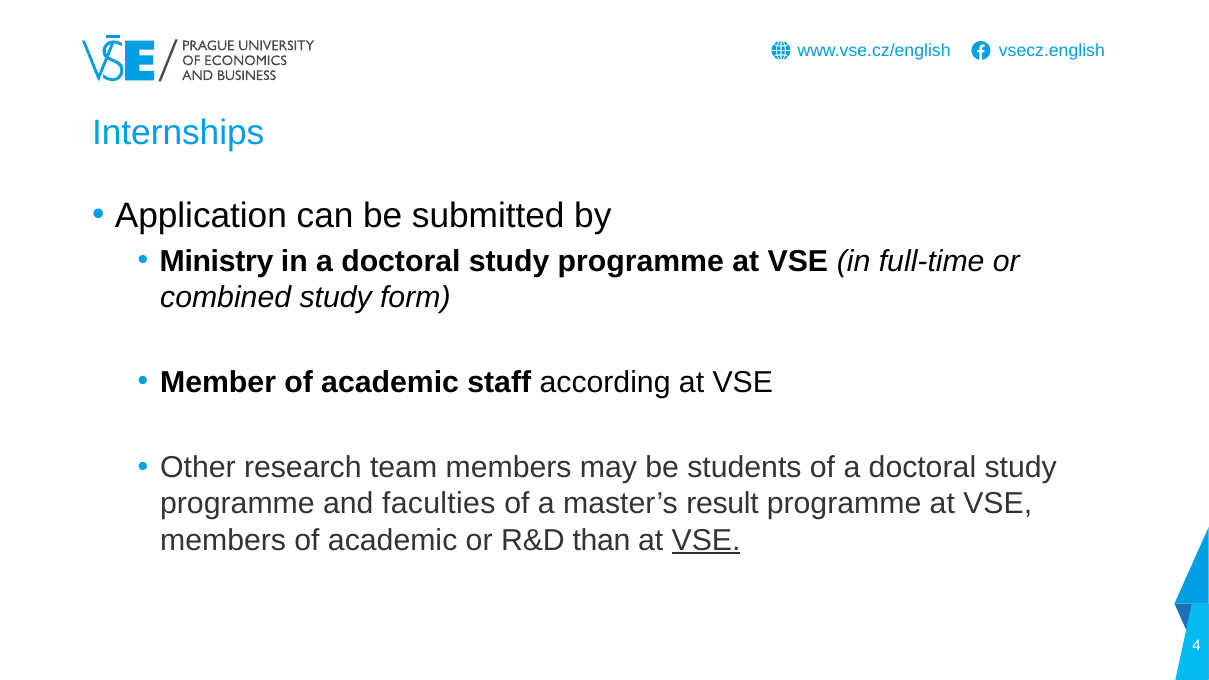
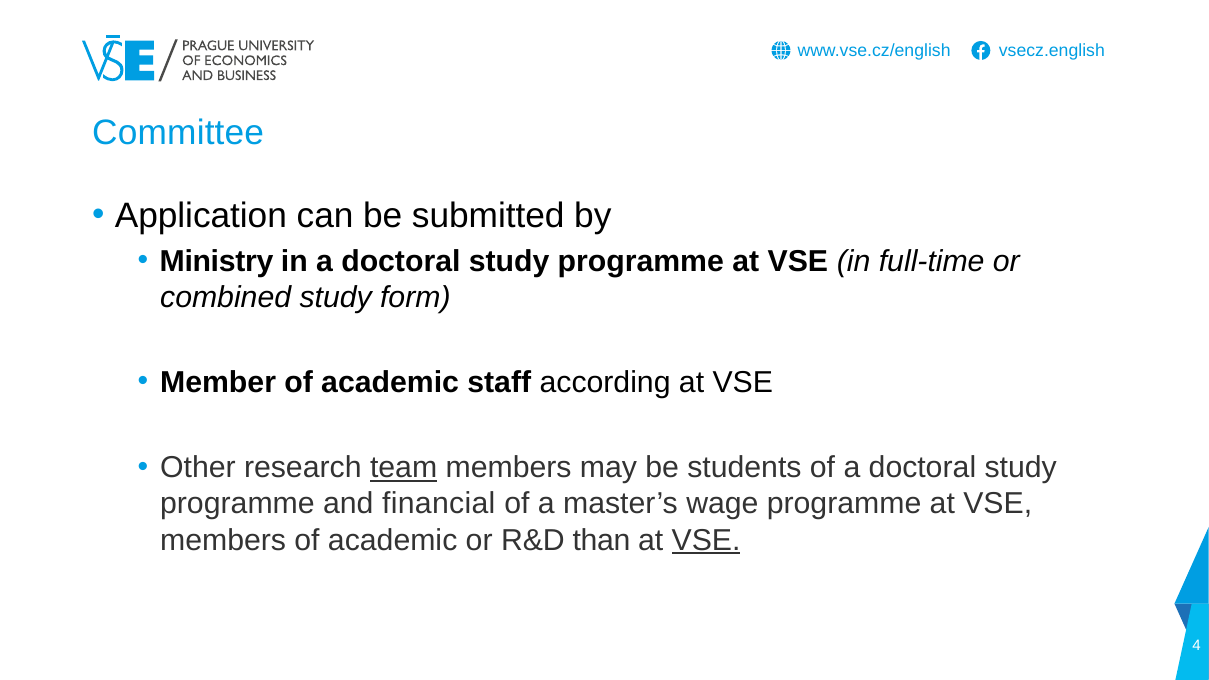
Internships: Internships -> Committee (178, 132)
team underline: none -> present (404, 468)
faculties: faculties -> financial (439, 504)
result: result -> wage (722, 504)
